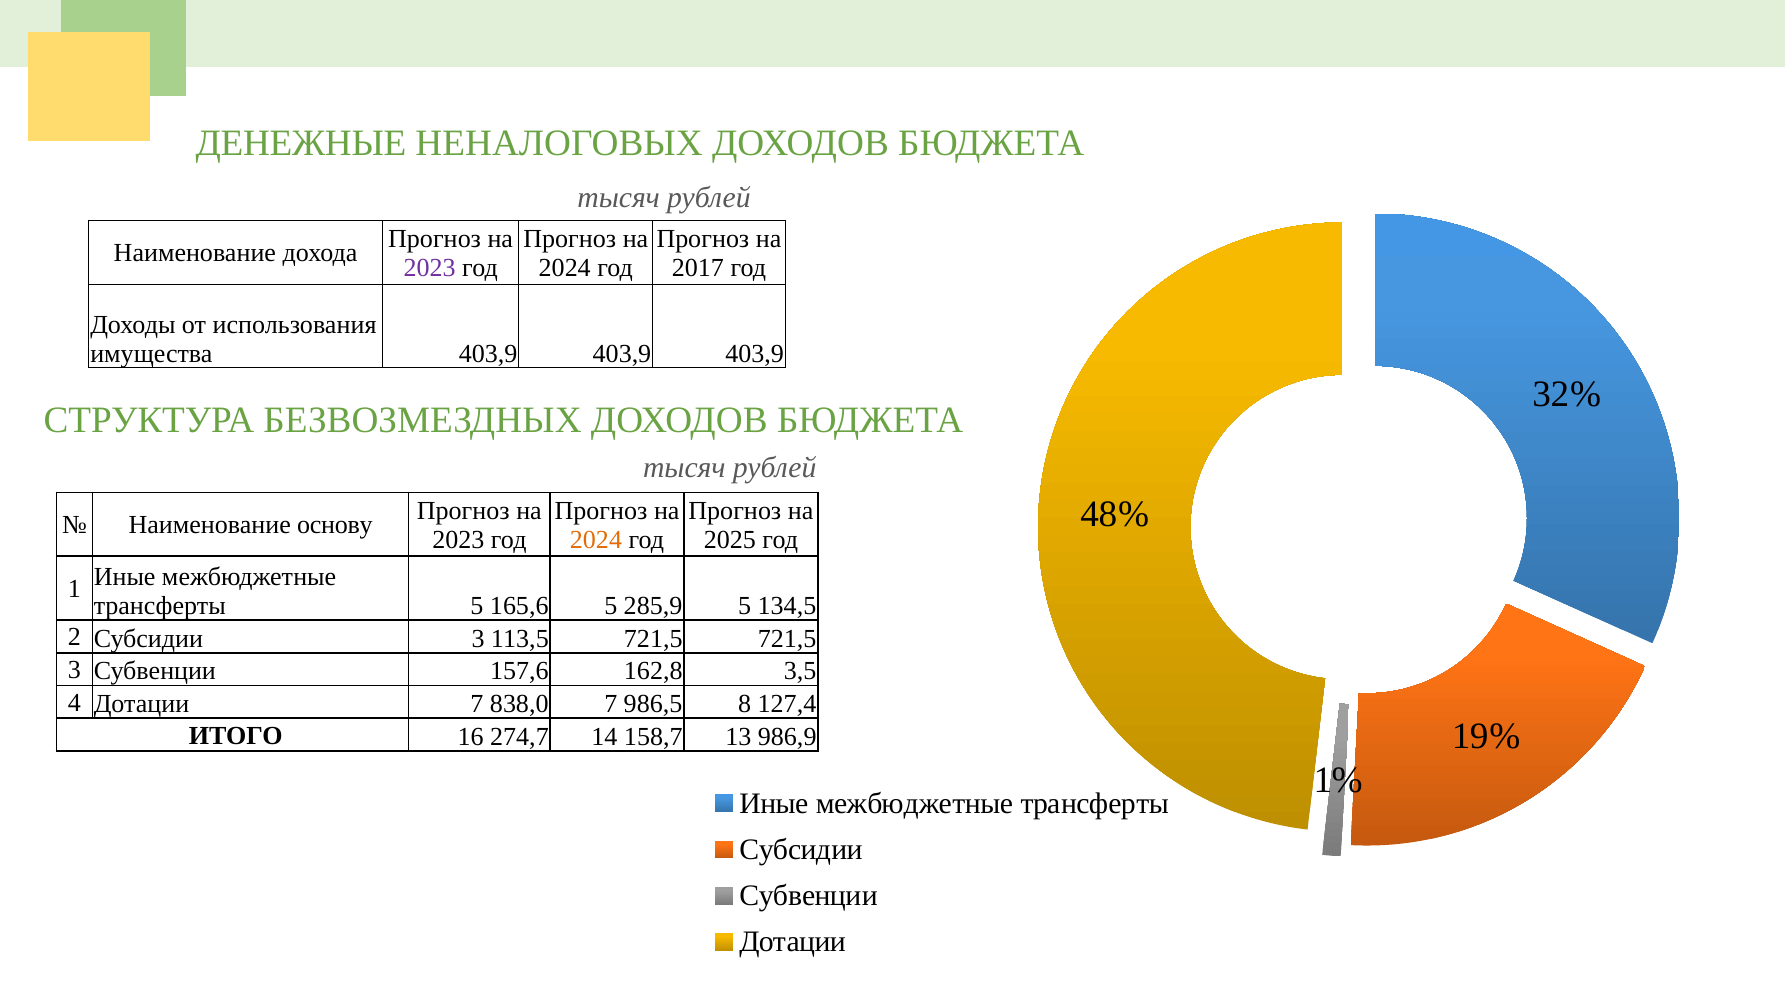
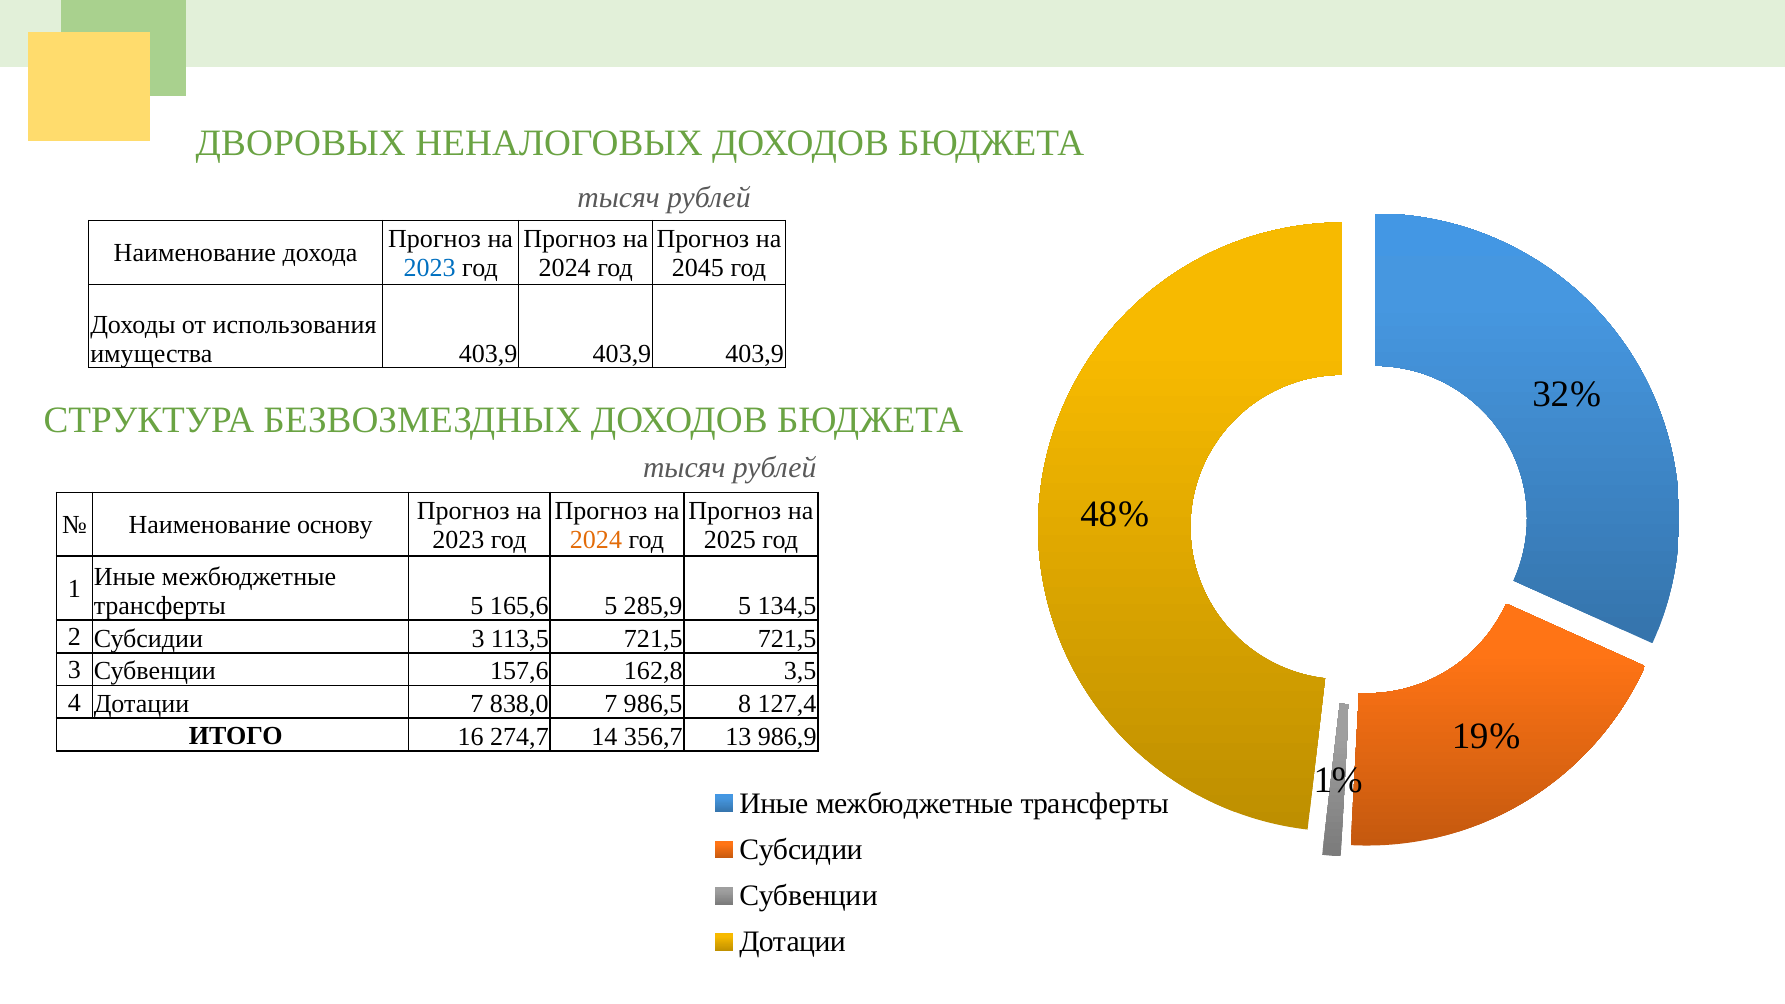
ДЕНЕЖНЫЕ: ДЕНЕЖНЫЕ -> ДВОРОВЫХ (301, 143)
2023 colour: purple -> blue (430, 267)
2017: 2017 -> 2045 (698, 267)
158,7: 158,7 -> 356,7 (653, 737)
